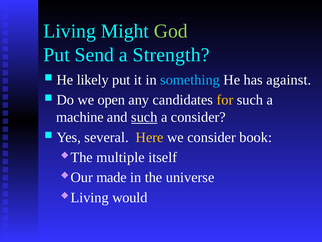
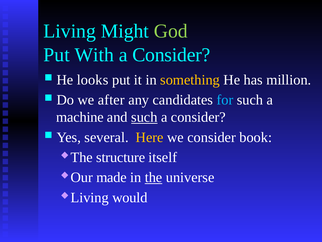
Send: Send -> With (94, 55)
Strength: Strength -> Consider (171, 55)
likely: likely -> looks (93, 80)
something colour: light blue -> yellow (190, 80)
against: against -> million (289, 80)
open: open -> after (111, 100)
for colour: yellow -> light blue (225, 100)
multiple: multiple -> structure (121, 157)
the underline: none -> present (154, 177)
